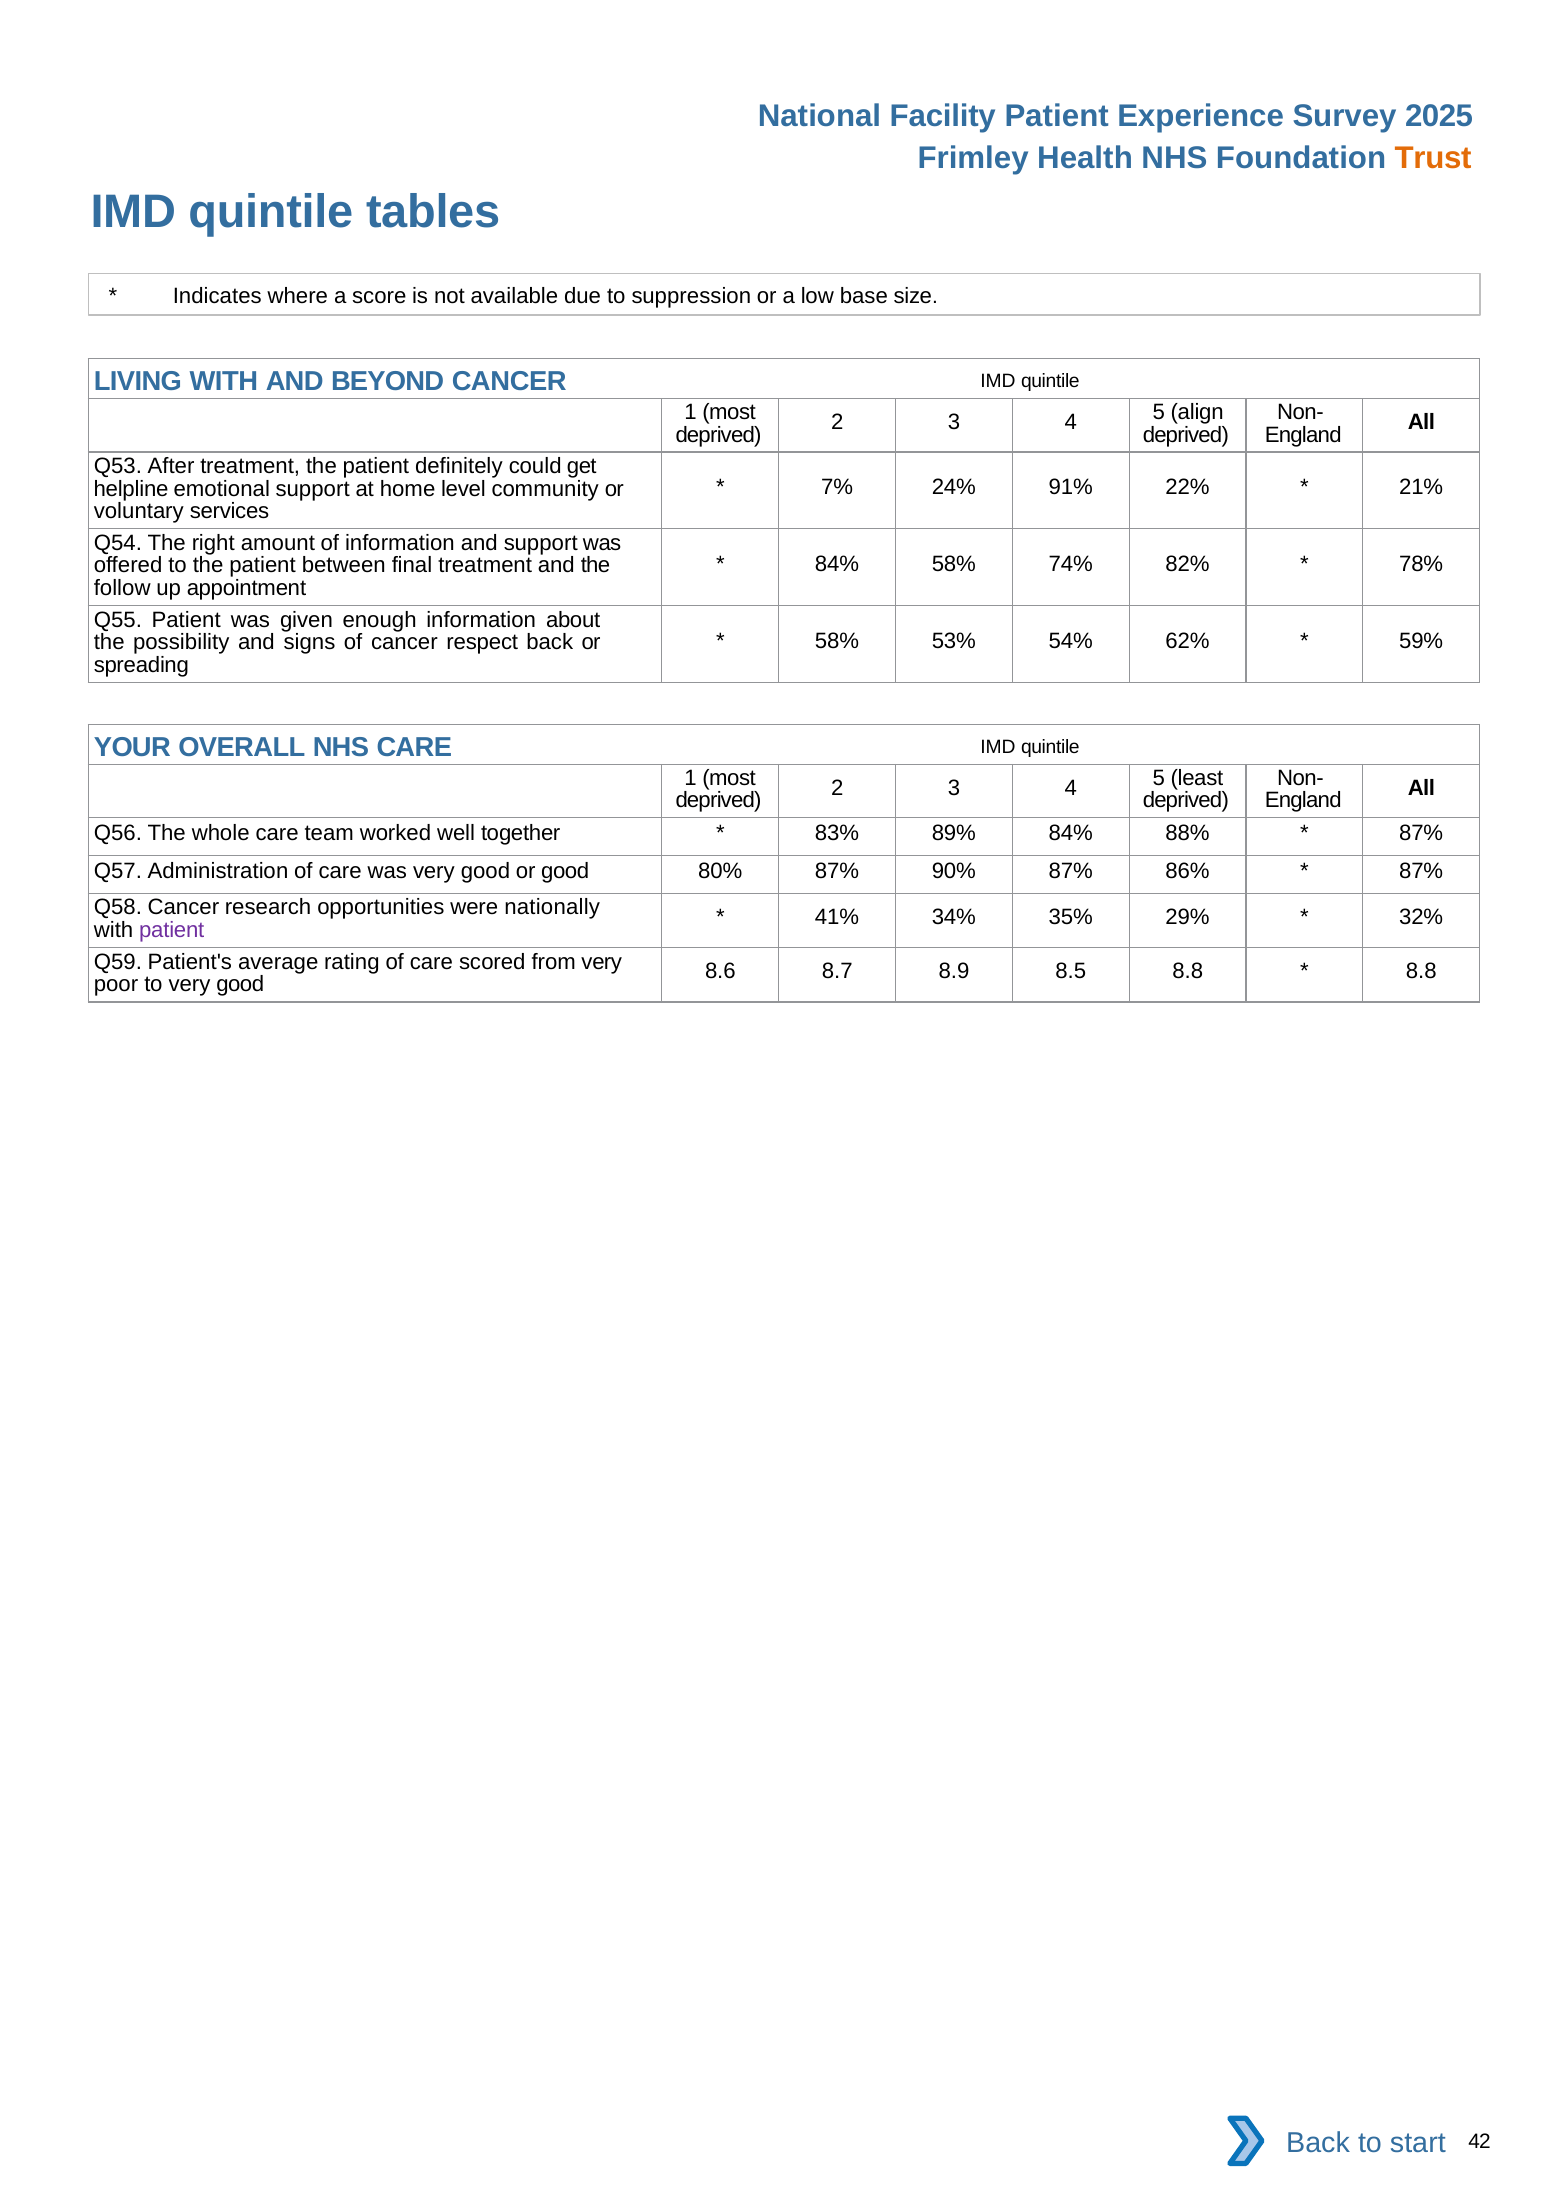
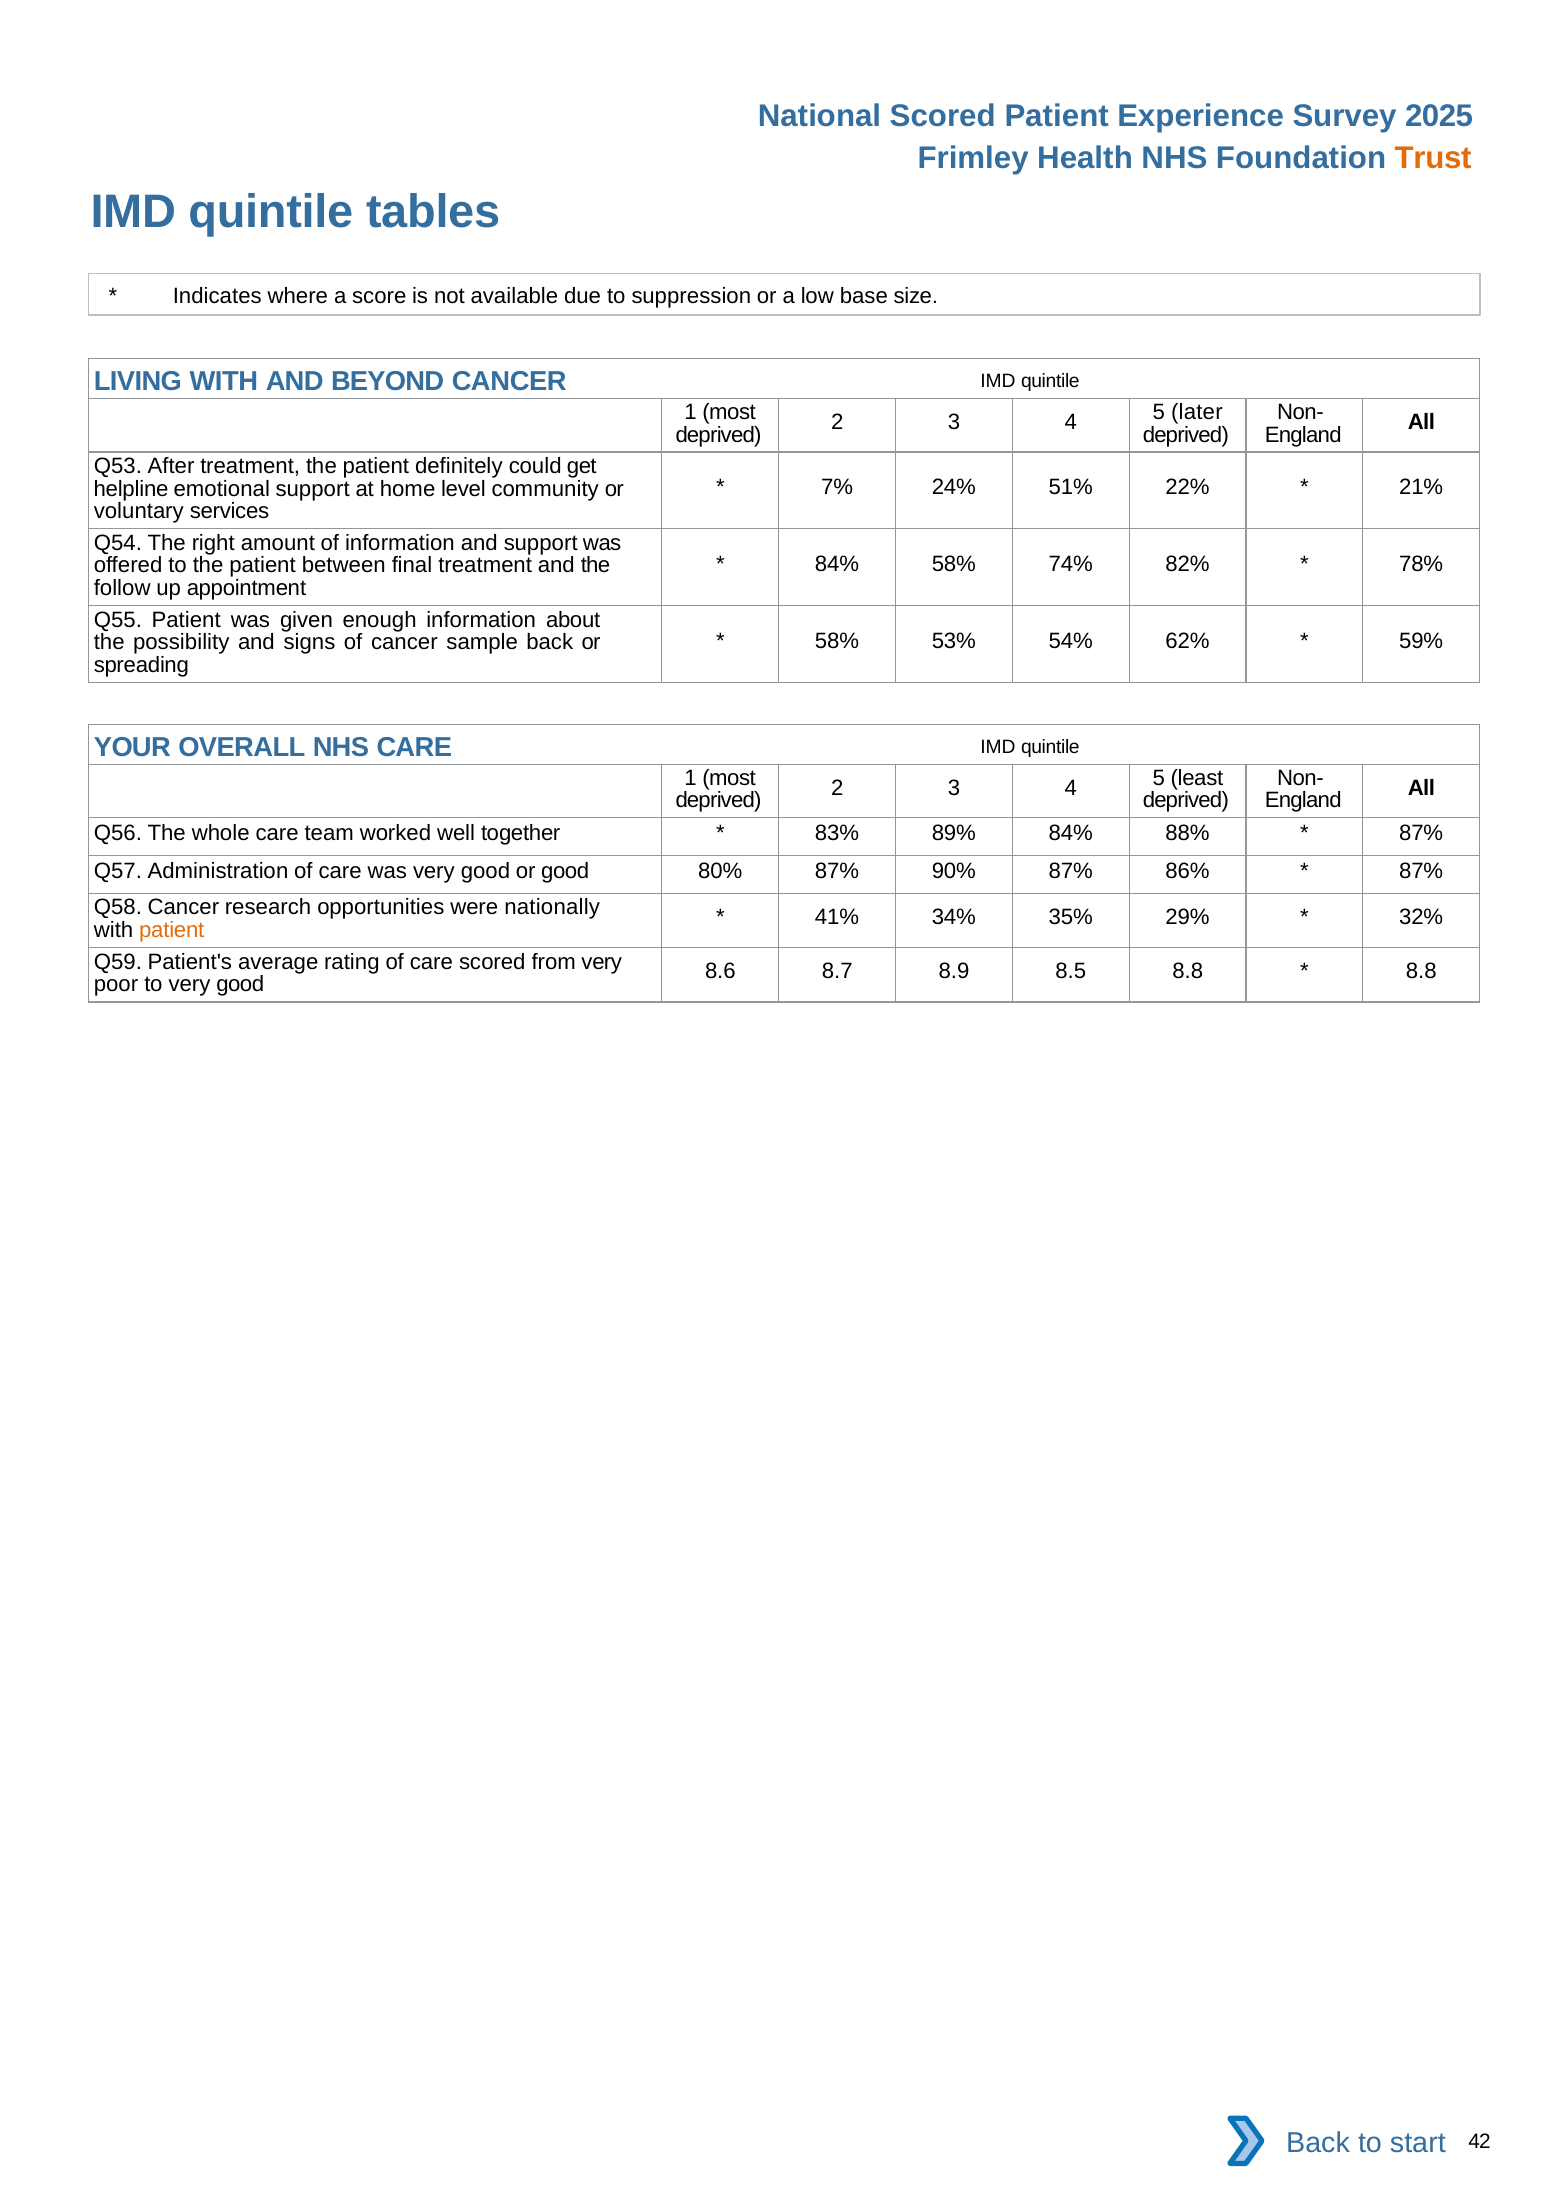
National Facility: Facility -> Scored (943, 116)
align: align -> later (1197, 412)
91%: 91% -> 51% (1071, 487)
respect: respect -> sample (482, 642)
patient colour: purple -> orange (172, 930)
